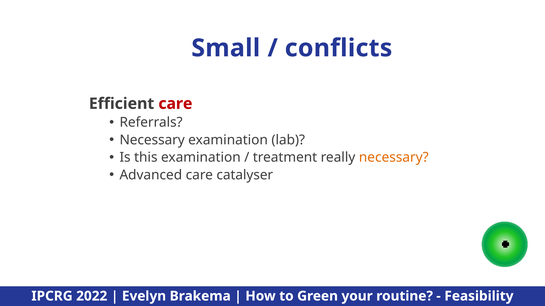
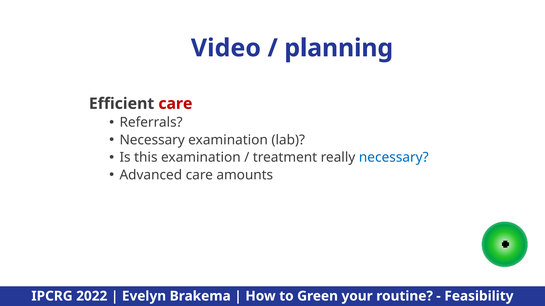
Small: Small -> Video (226, 48)
conflicts: conflicts -> planning (339, 48)
necessary colour: orange -> blue (394, 158)
catalyser: catalyser -> amounts (245, 175)
